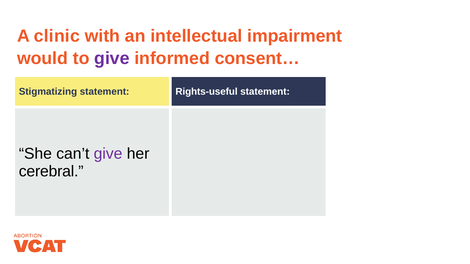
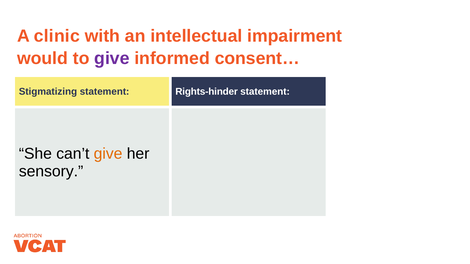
Rights-useful: Rights-useful -> Rights-hinder (207, 92)
give colour: purple -> orange (108, 154)
cerebral: cerebral -> sensory (51, 171)
